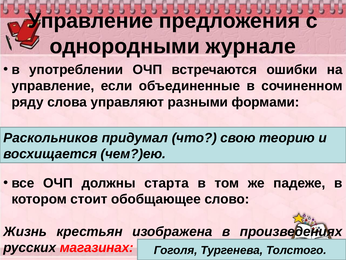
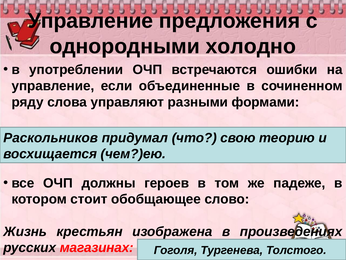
журнале: журнале -> холодно (251, 46)
старта: старта -> героев (167, 183)
